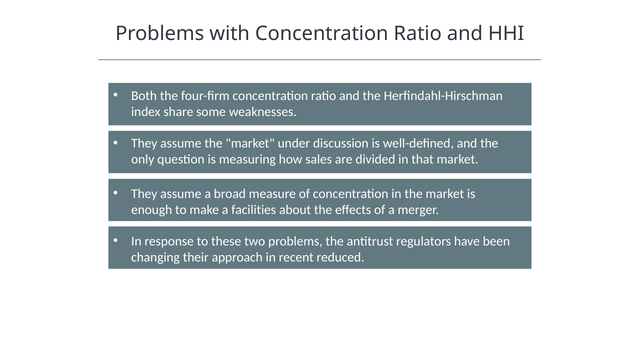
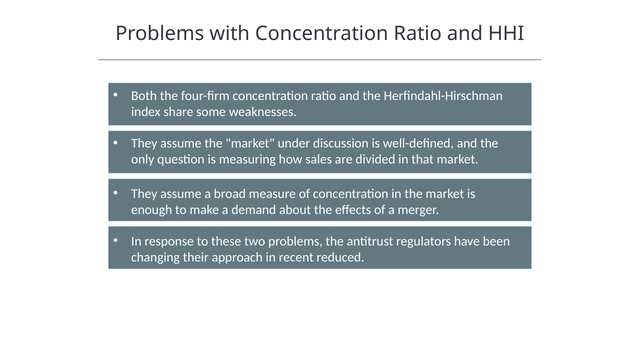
facilities: facilities -> demand (254, 210)
